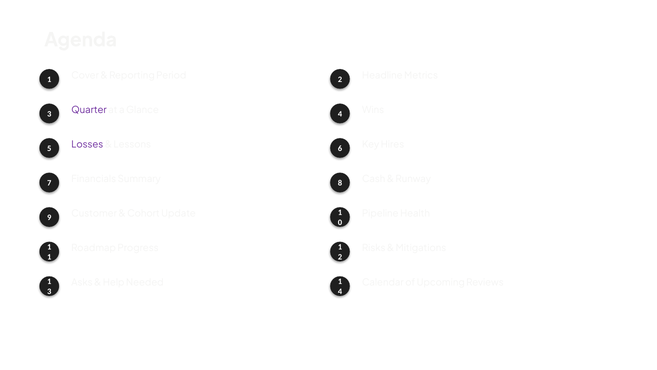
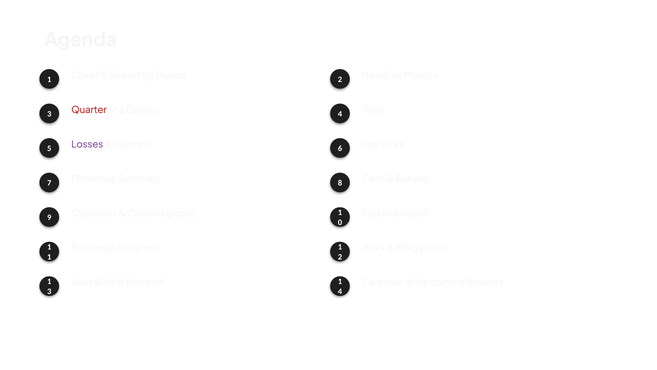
Quarter colour: purple -> red (89, 110)
